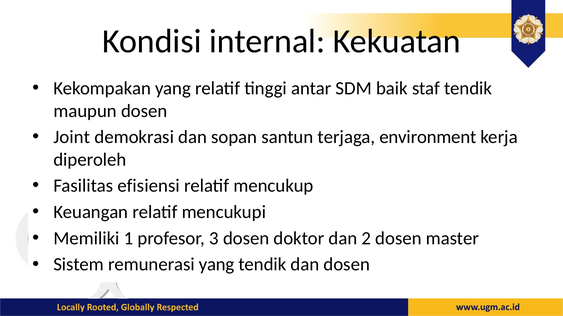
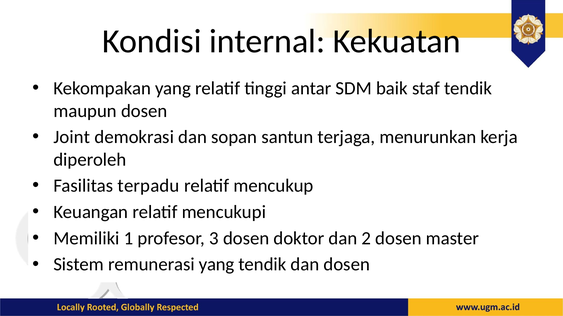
environment: environment -> menurunkan (428, 137)
efisiensi: efisiensi -> terpadu (149, 186)
